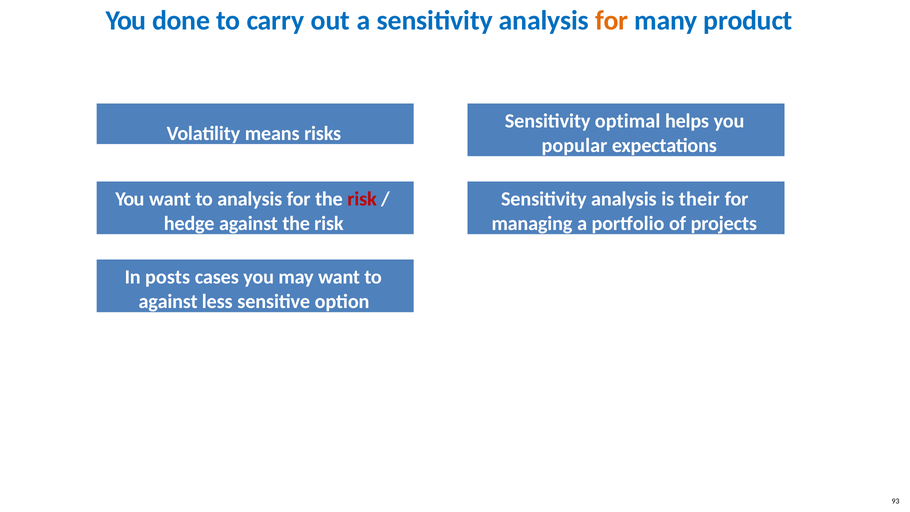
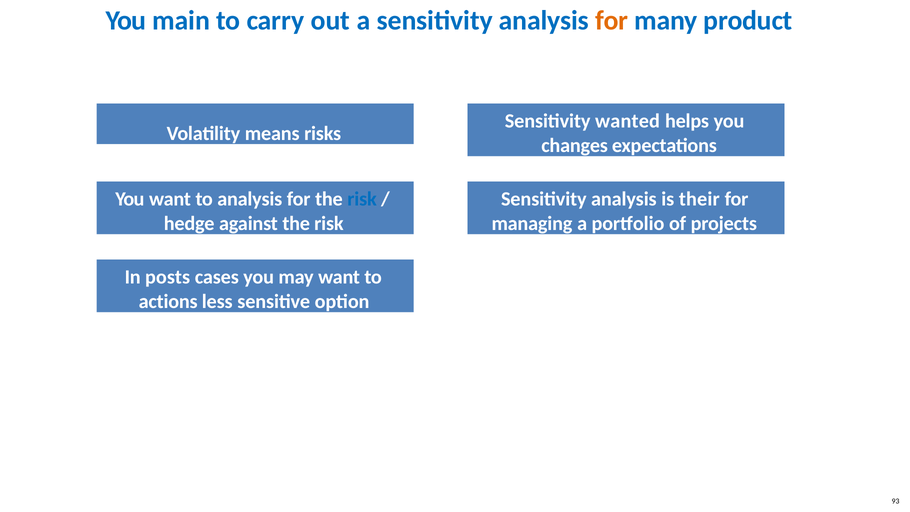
done: done -> main (181, 21)
optimal: optimal -> wanted (628, 121)
popular: popular -> changes (575, 145)
risk colour: red -> blue (362, 199)
against: against -> actions (168, 301)
